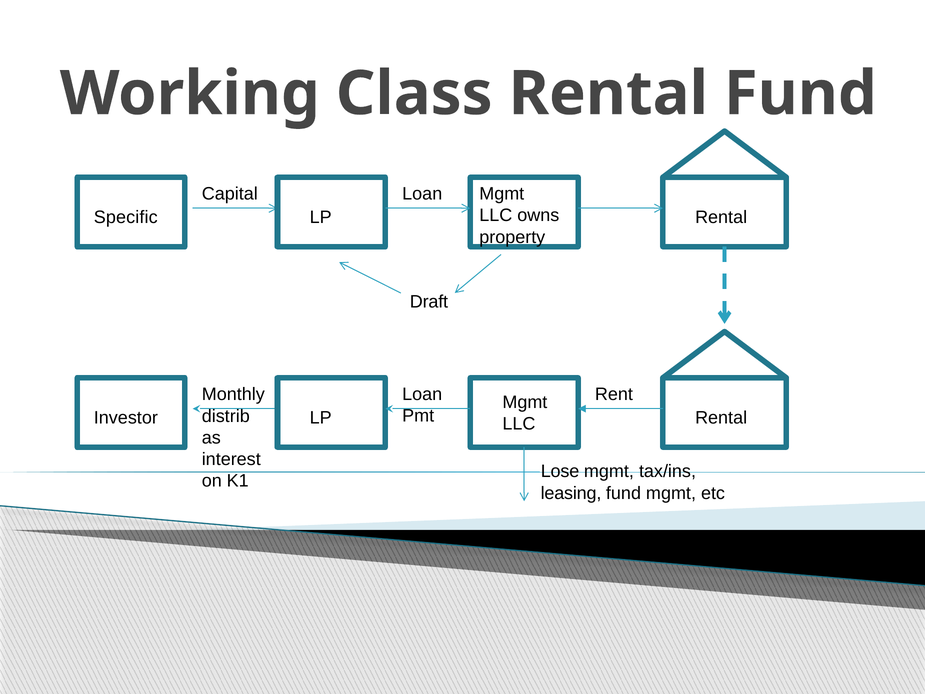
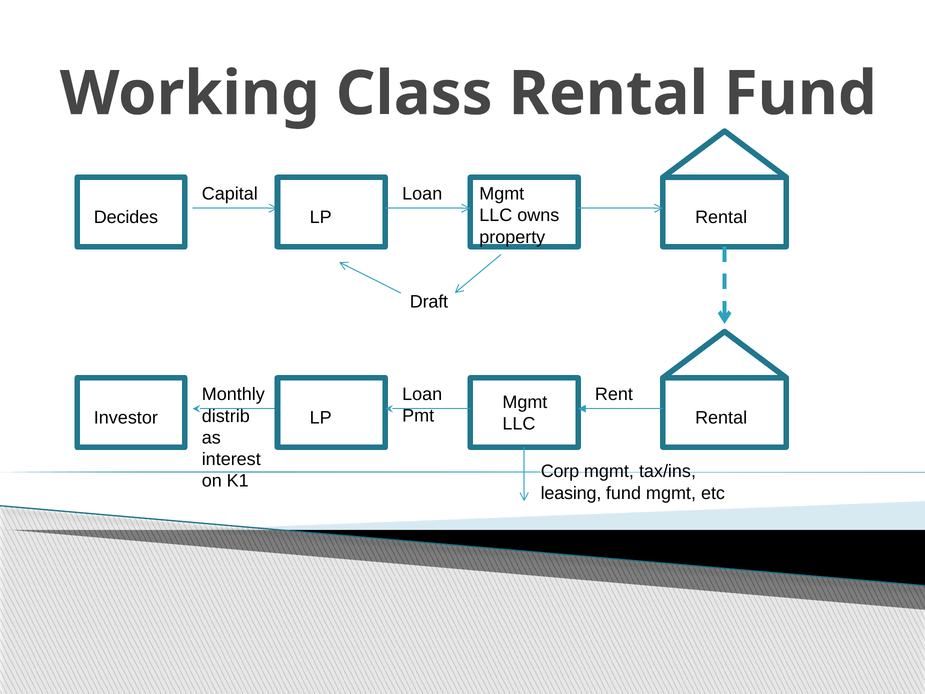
Specific: Specific -> Decides (126, 217)
Lose: Lose -> Corp (560, 471)
